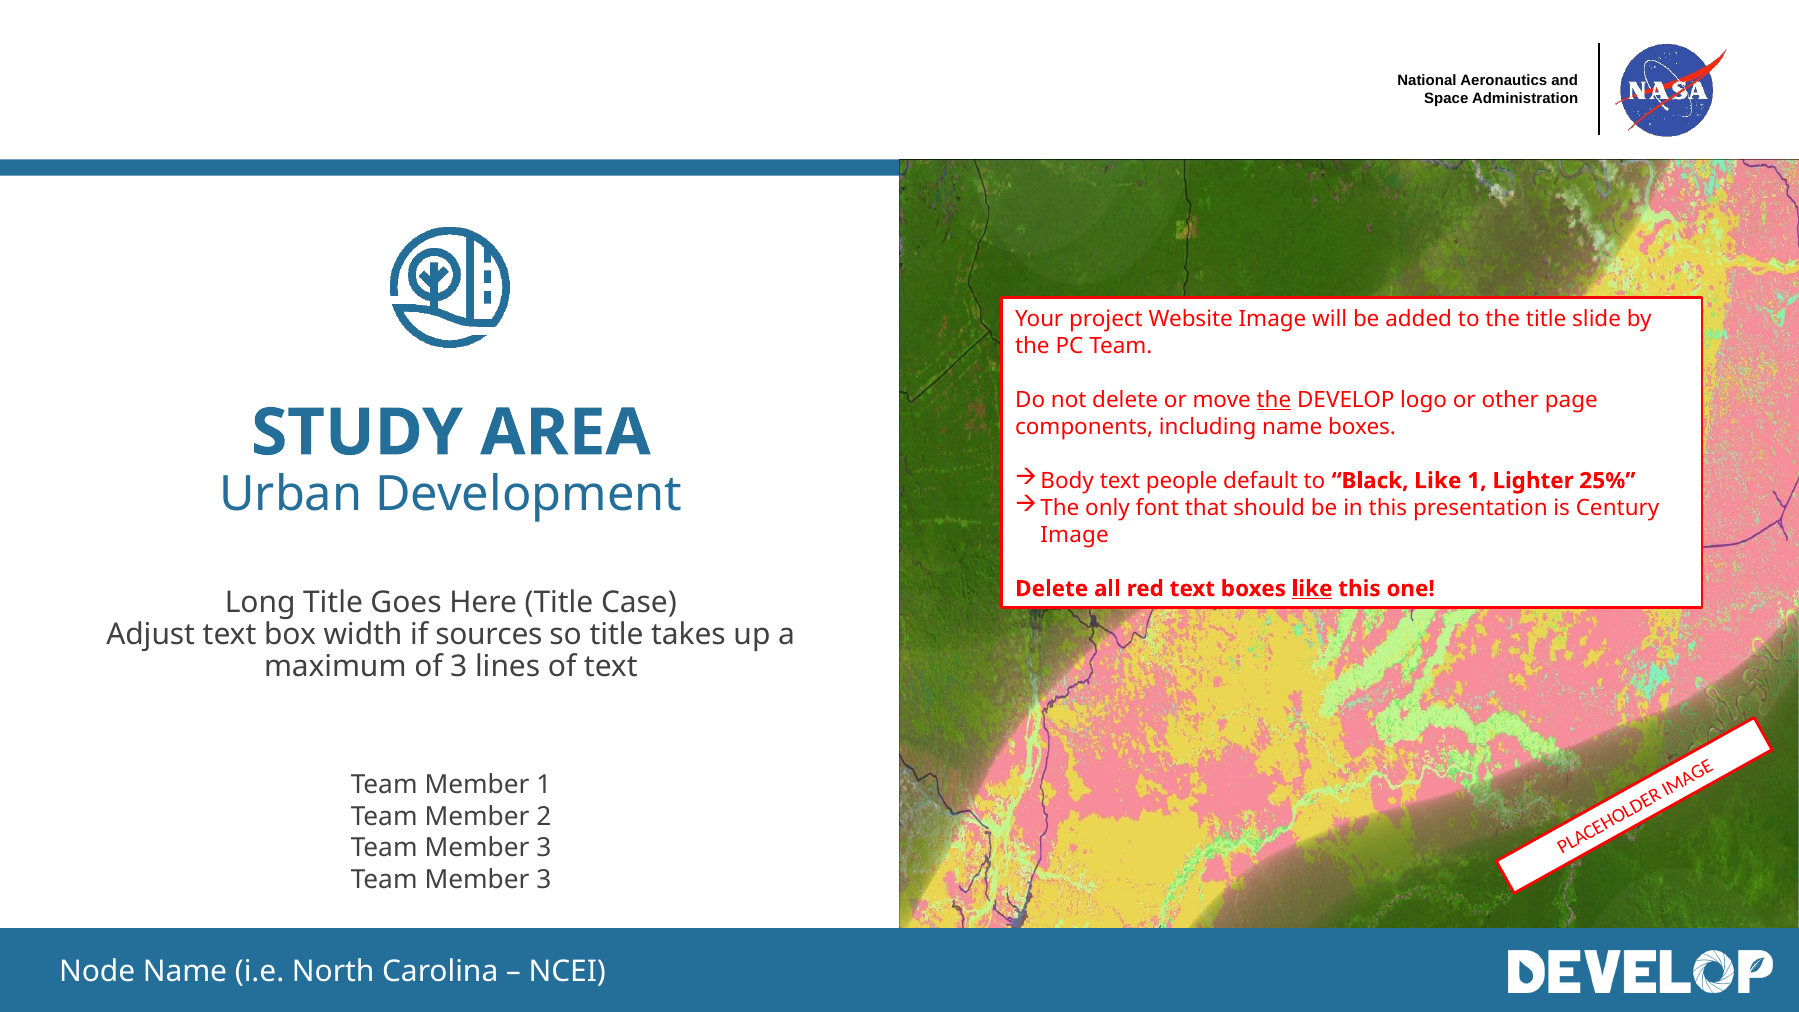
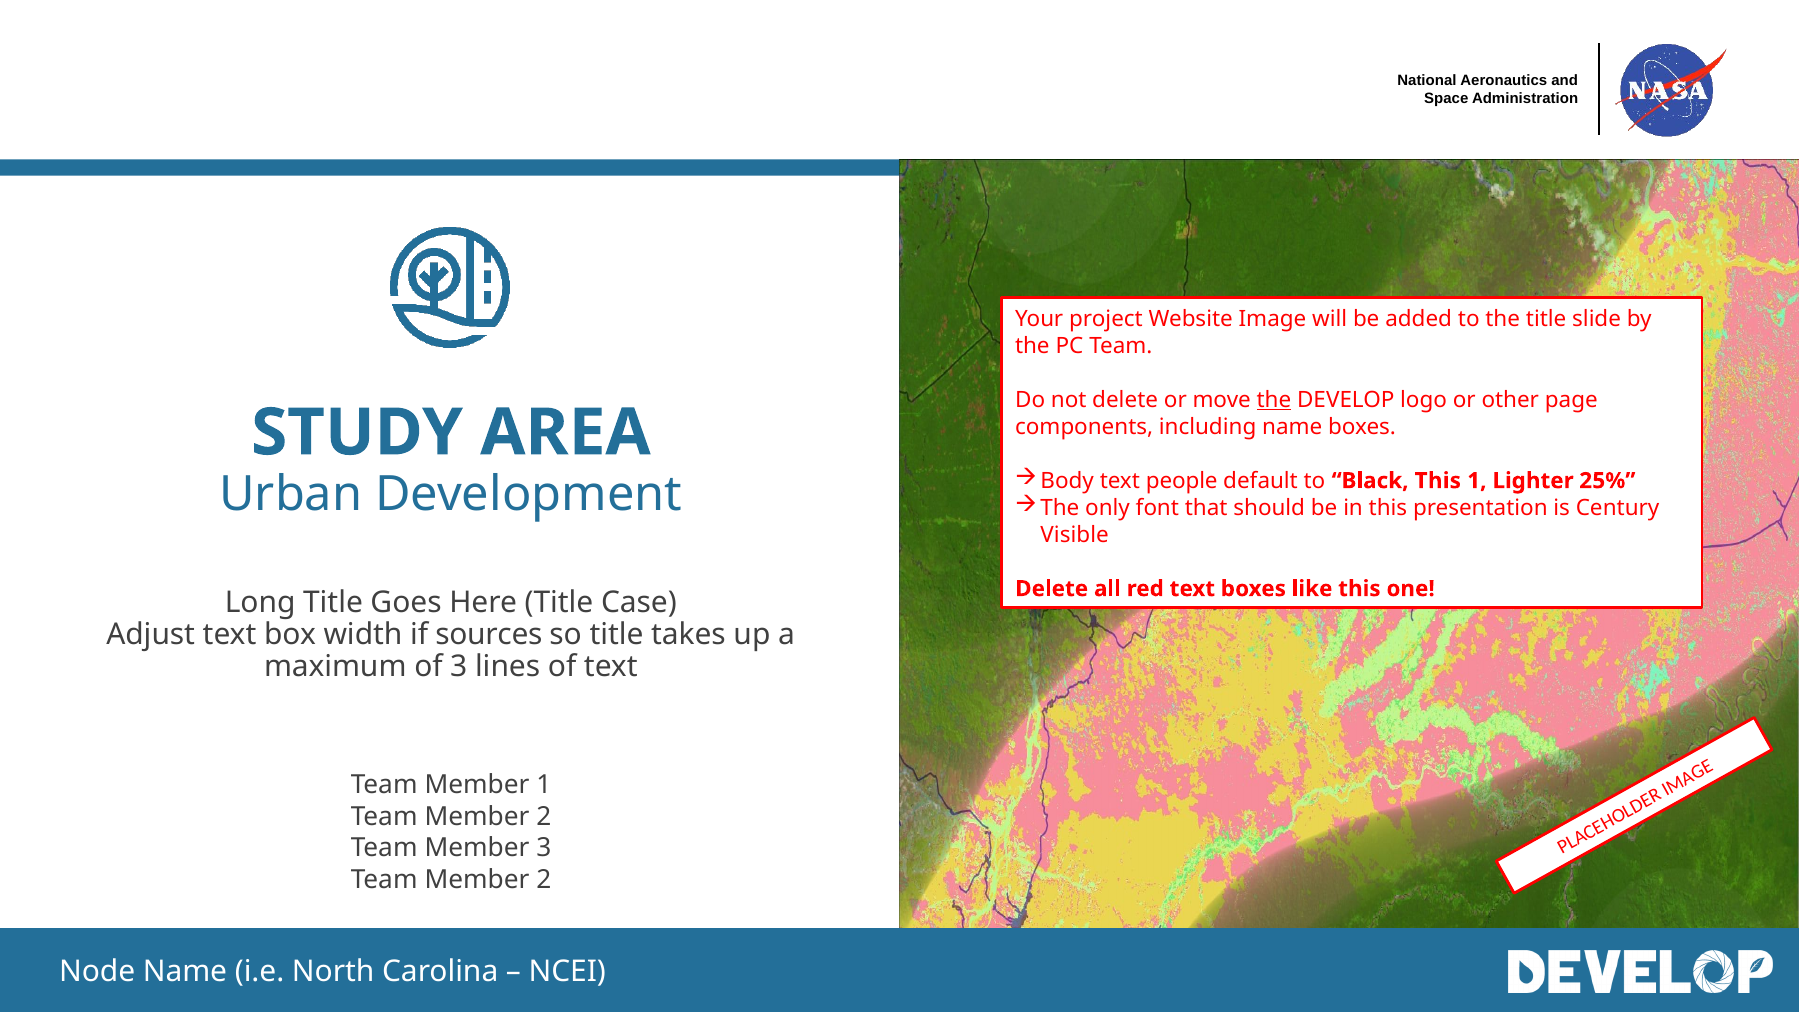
Black Like: Like -> This (1438, 481)
Image: Image -> Visible (1075, 535)
like underline: present -> none (1312, 589)
3: 3 -> 2 (544, 879)
